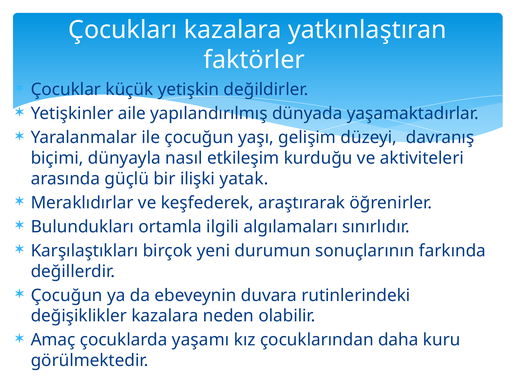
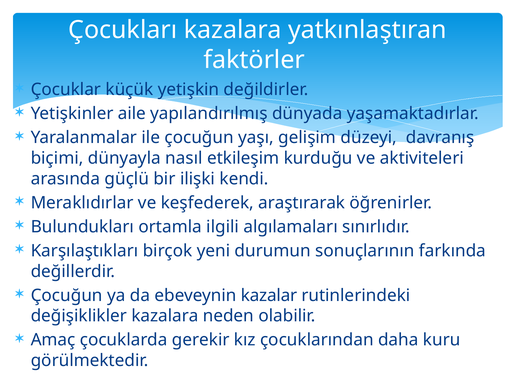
yatak: yatak -> kendi (244, 179)
duvara: duvara -> kazalar (269, 296)
yaşamı: yaşamı -> gerekir (201, 340)
